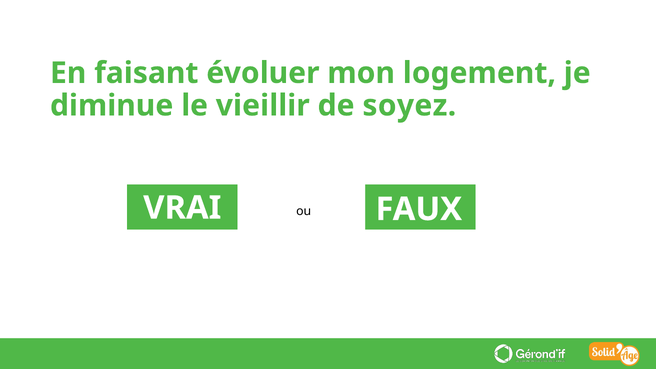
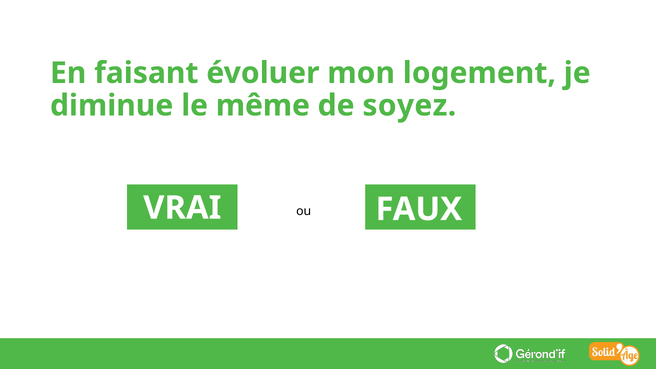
vieillir: vieillir -> même (263, 106)
